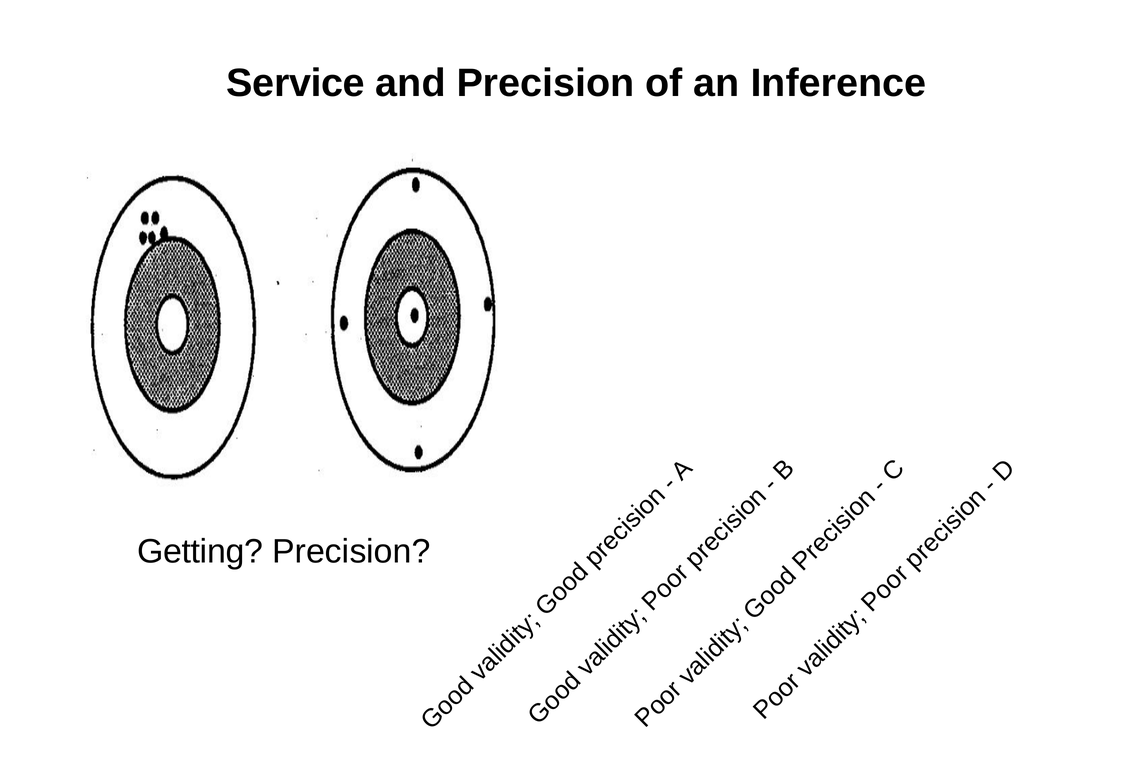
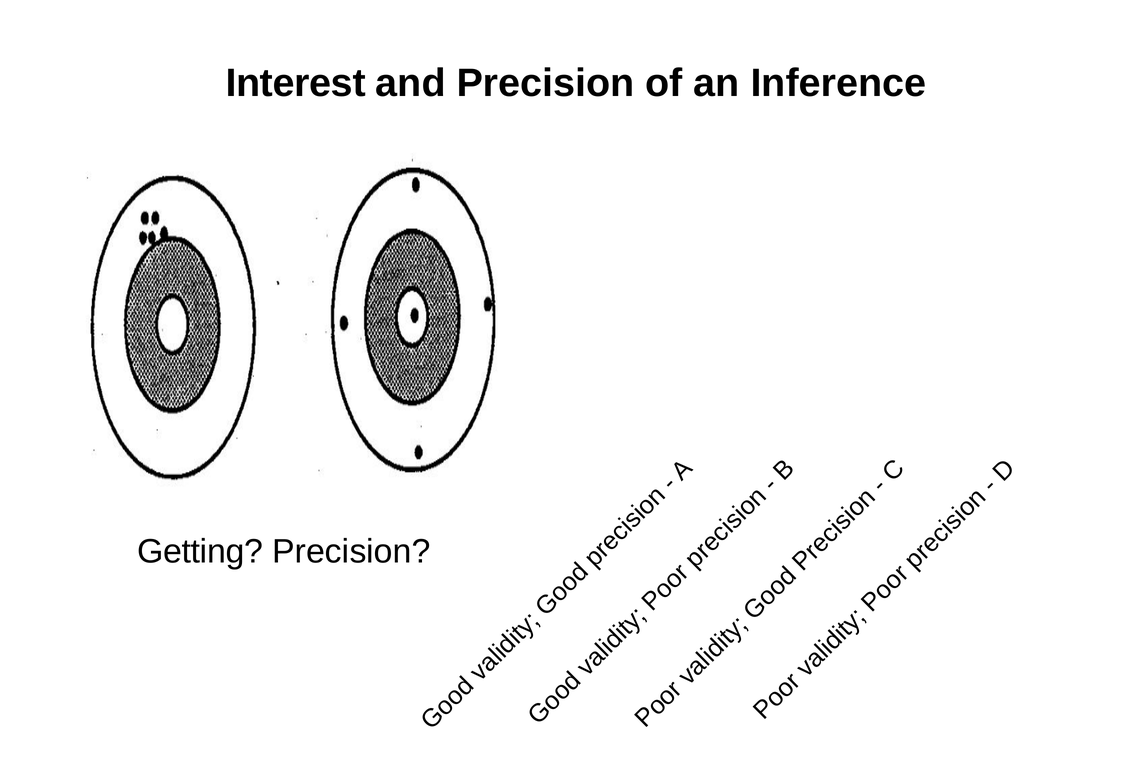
Service: Service -> Interest (296, 83)
